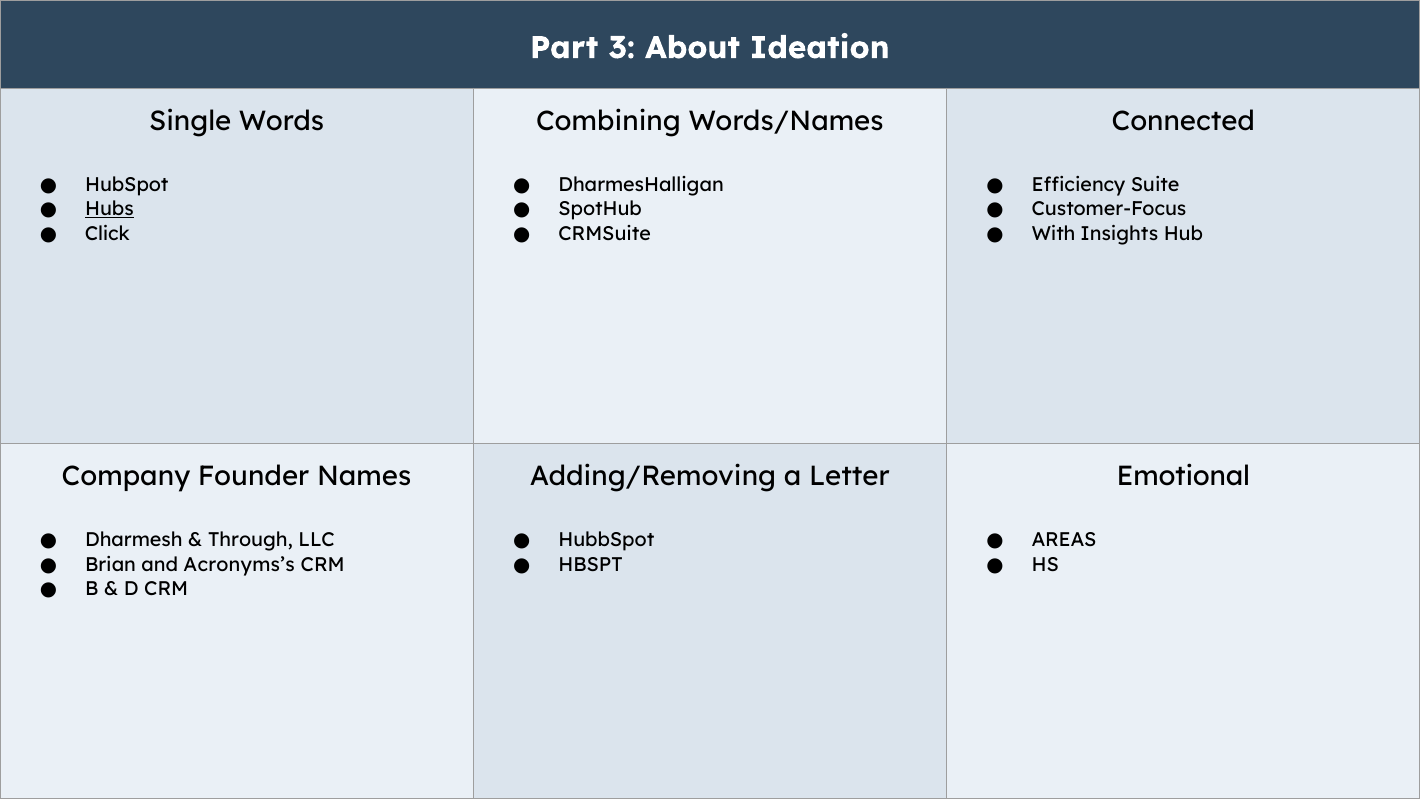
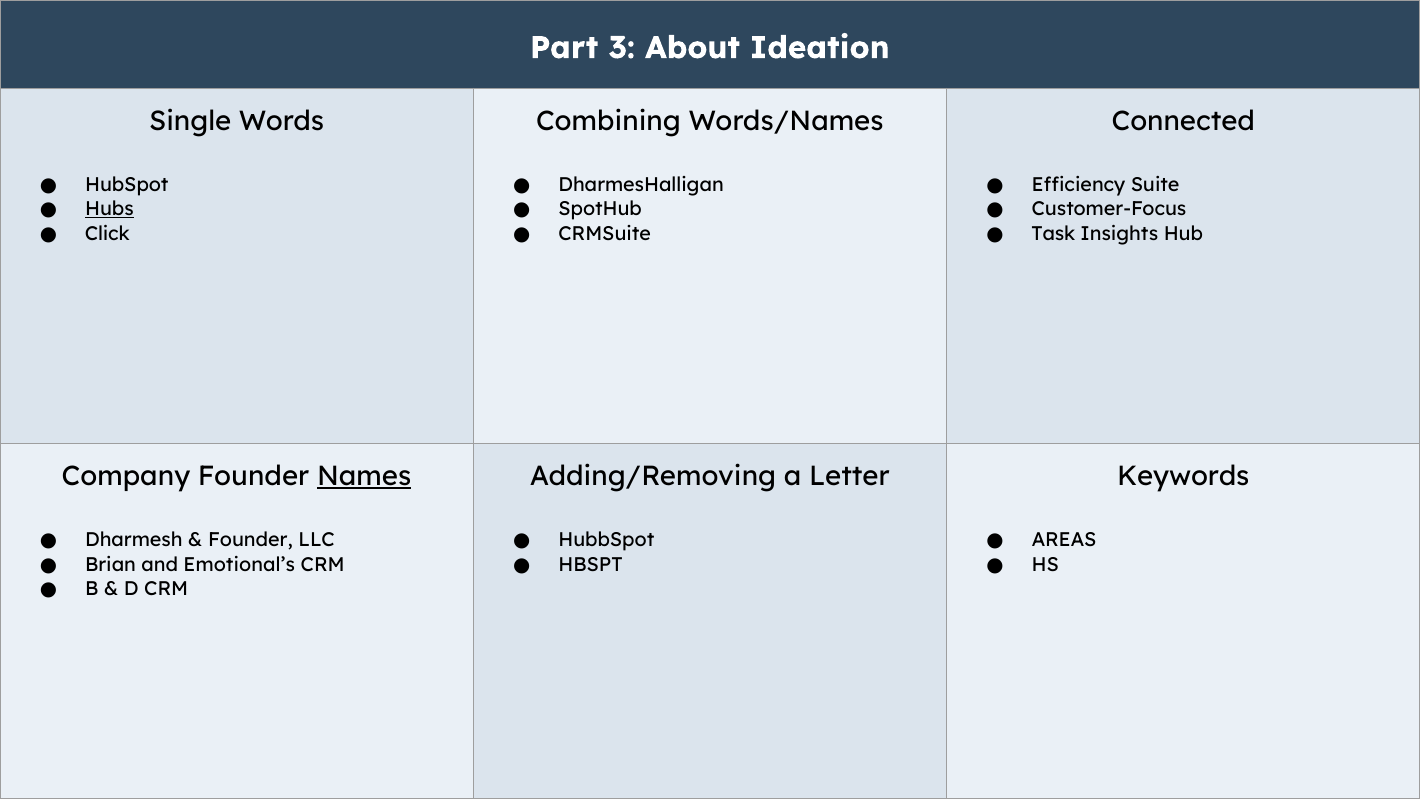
With: With -> Task (1053, 234)
Names underline: none -> present (364, 476)
Emotional: Emotional -> Keywords (1183, 476)
Through: Through -> Founder (250, 540)
Acronyms’s: Acronyms’s -> Emotional’s (239, 564)
